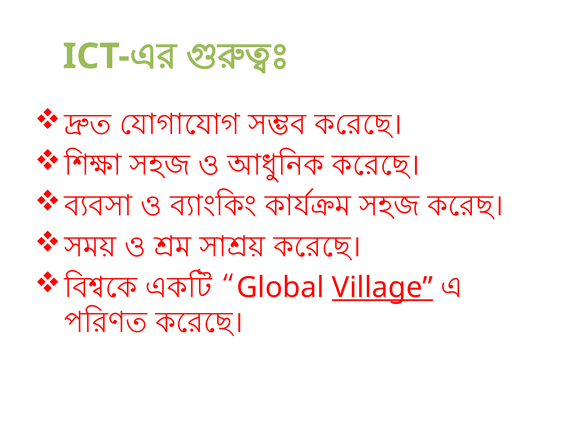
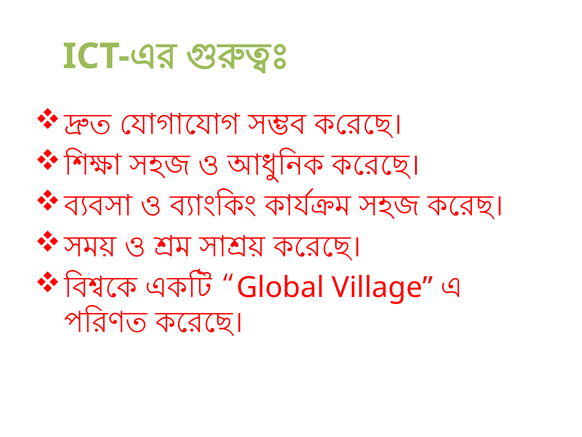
Village underline: present -> none (382, 287)
